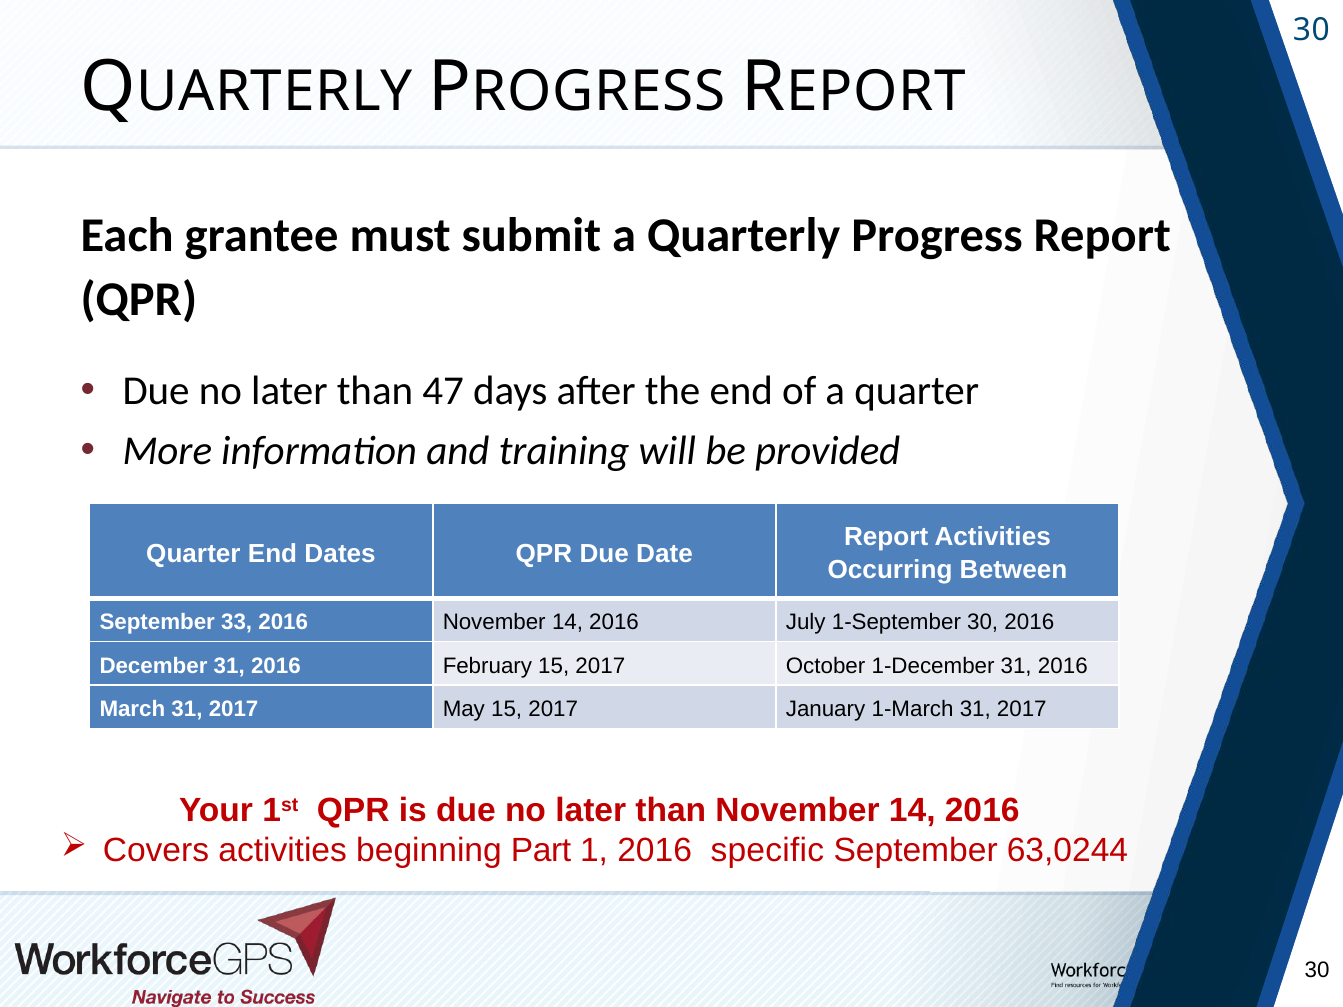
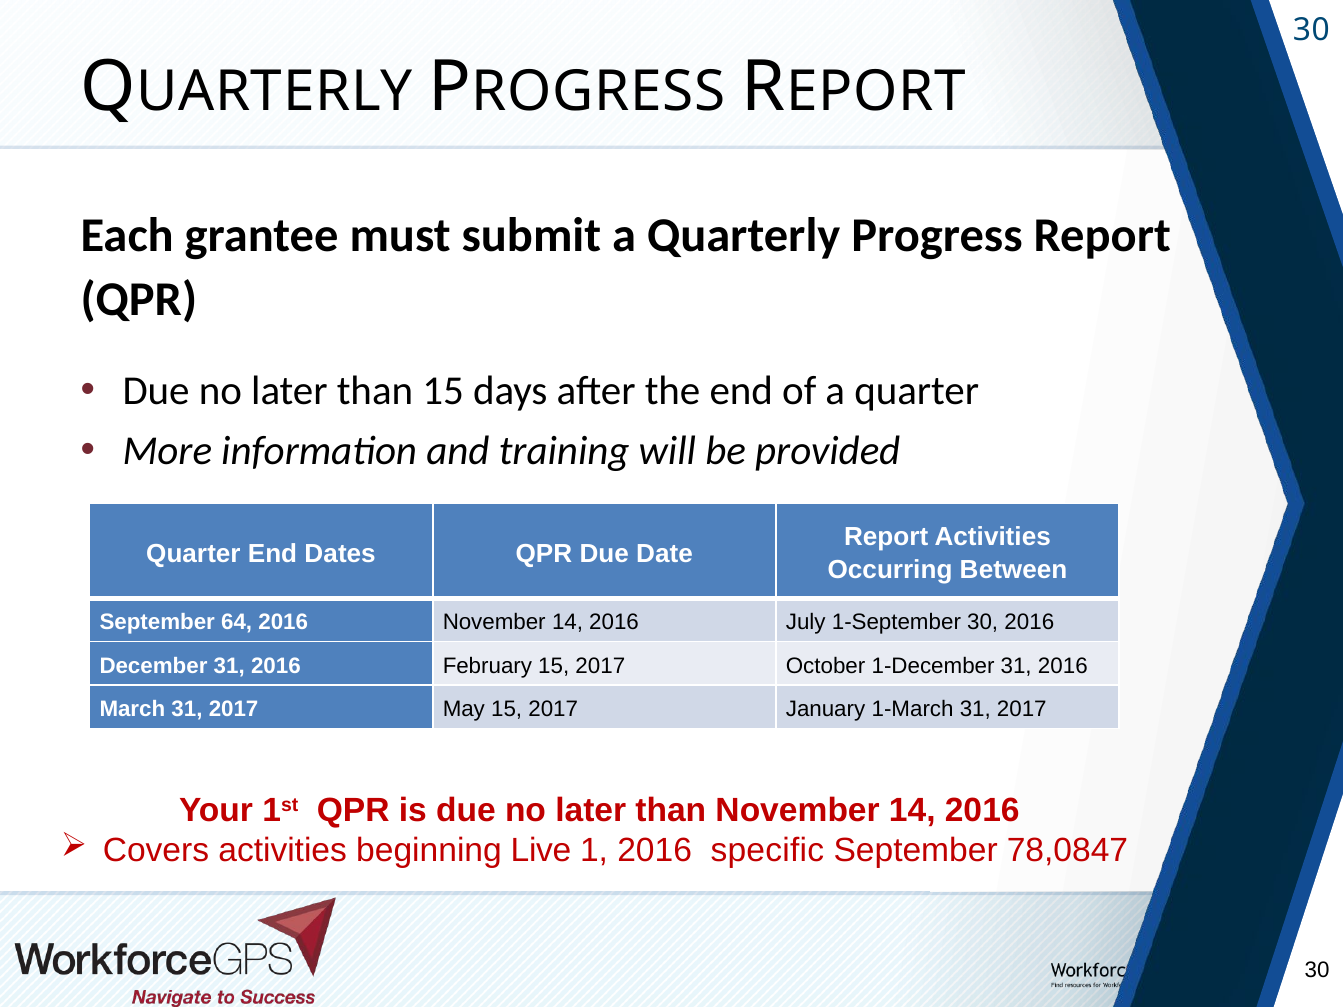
than 47: 47 -> 15 (443, 391)
33: 33 -> 64 (237, 622)
Part: Part -> Live (541, 851)
63,0244: 63,0244 -> 78,0847 (1067, 851)
